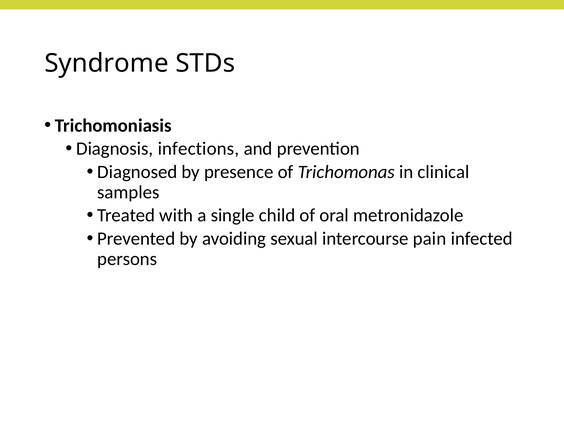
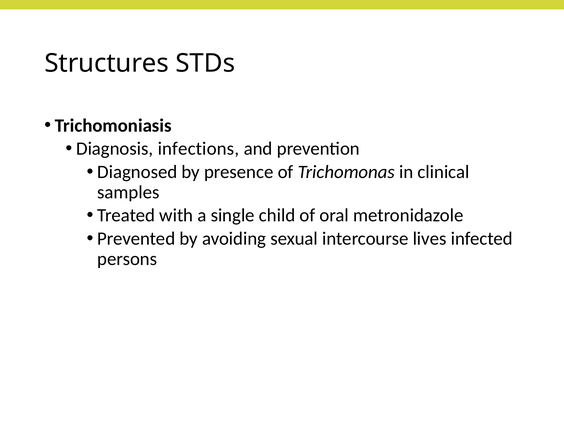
Syndrome: Syndrome -> Structures (107, 63)
pain: pain -> lives (430, 239)
